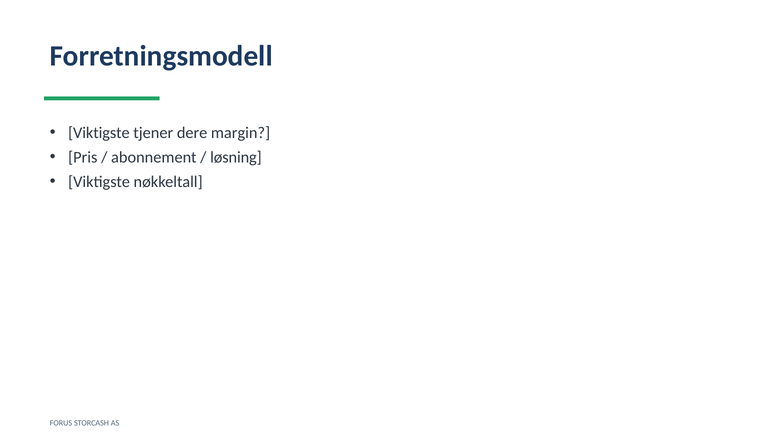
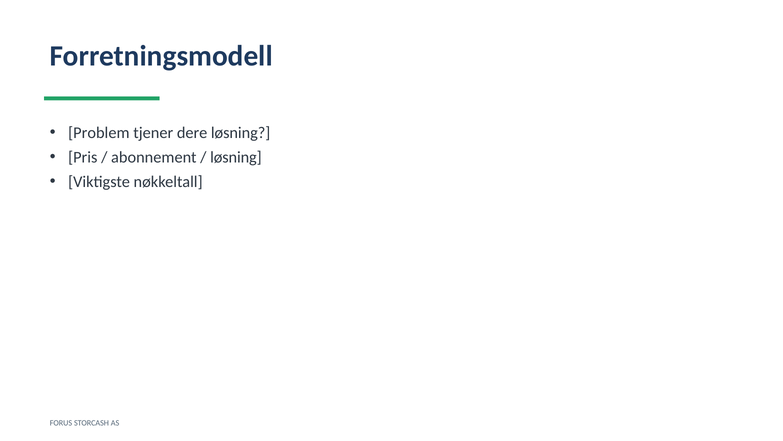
Viktigste: Viktigste -> Problem (99, 133)
dere margin: margin -> løsning (241, 133)
